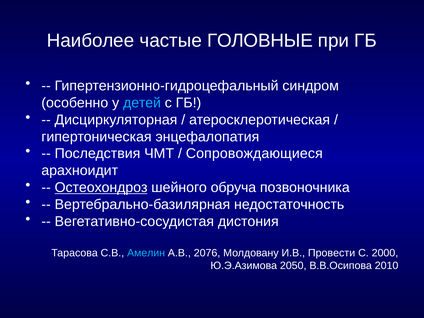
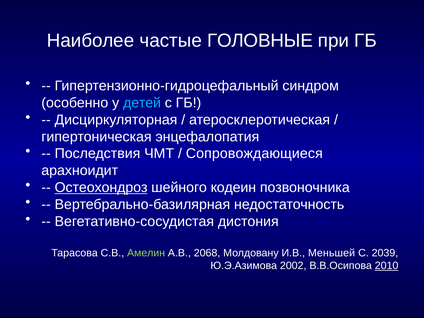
обруча: обруча -> кодеин (233, 188)
Амелин colour: light blue -> light green (146, 253)
2076: 2076 -> 2068 (207, 253)
Провести: Провести -> Меньшей (332, 253)
2000: 2000 -> 2039 (385, 253)
2050: 2050 -> 2002 (293, 266)
2010 underline: none -> present (387, 266)
